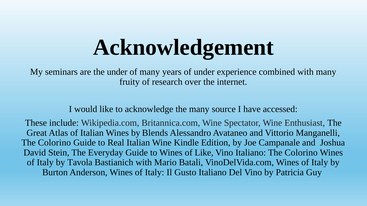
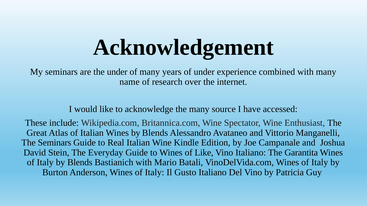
fruity: fruity -> name (130, 82)
Colorino: Colorino -> Seminars (55, 143)
Italiano The Colorino: Colorino -> Garantita (301, 153)
Italy by Tavola: Tavola -> Blends (80, 163)
